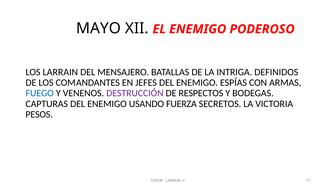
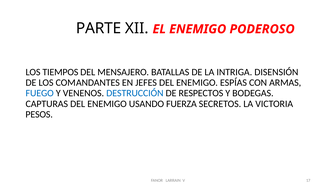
MAYO: MAYO -> PARTE (99, 28)
LOS LARRAIN: LARRAIN -> TIEMPOS (60, 72)
DEFINIDOS: DEFINIDOS -> DISENSIÓN (276, 72)
DESTRUCCIÓN colour: purple -> blue (135, 93)
